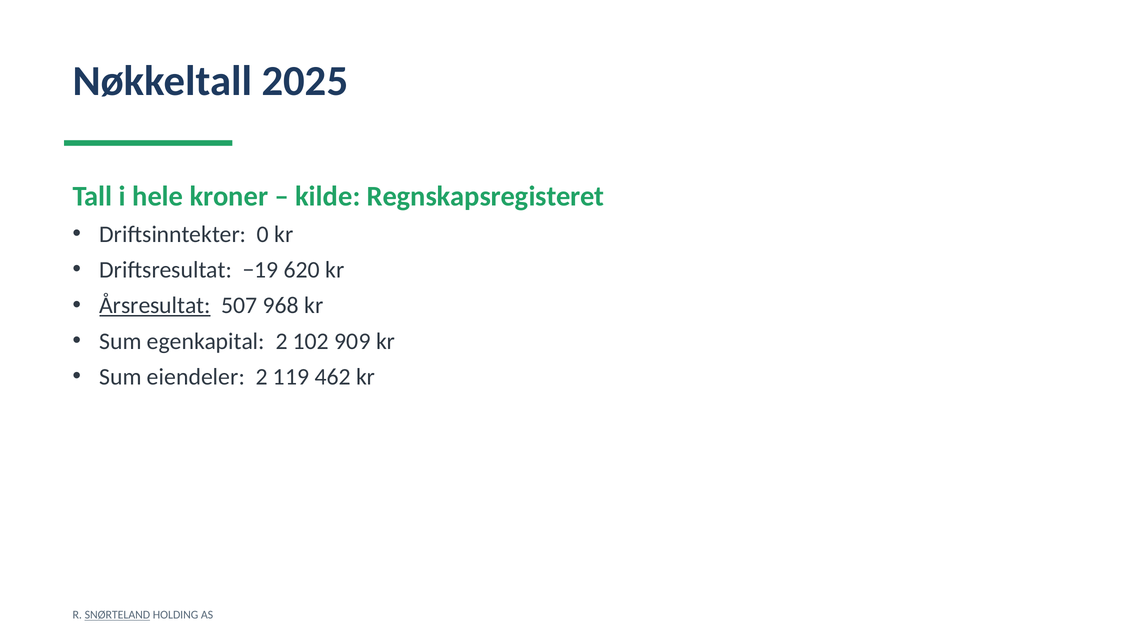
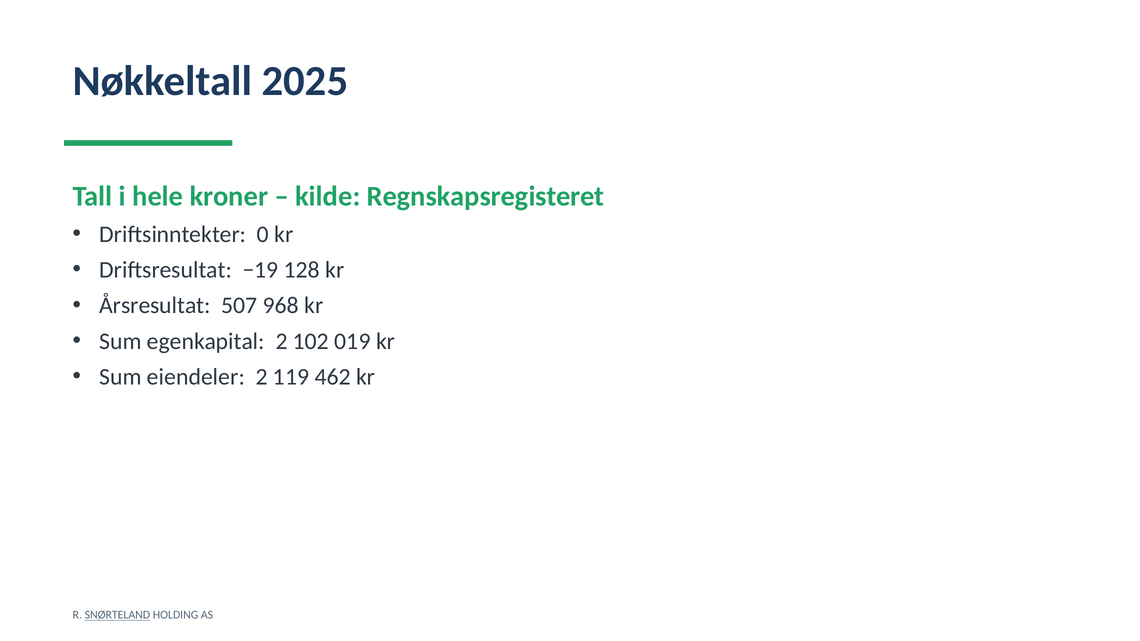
620: 620 -> 128 (302, 270)
Årsresultat underline: present -> none (155, 306)
909: 909 -> 019 (353, 341)
